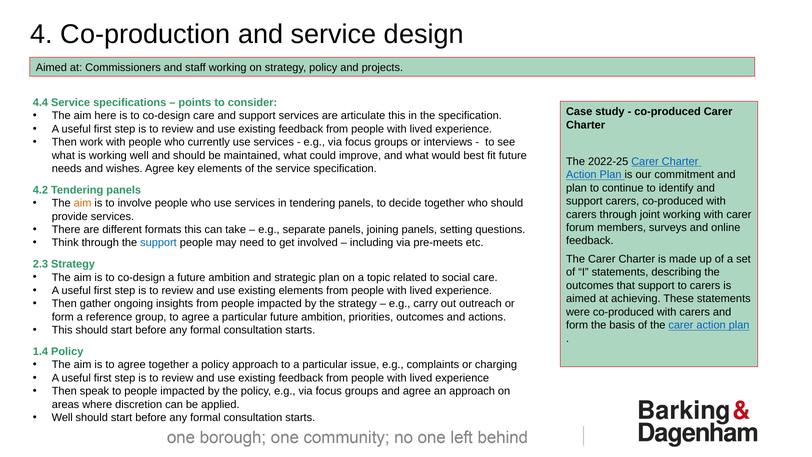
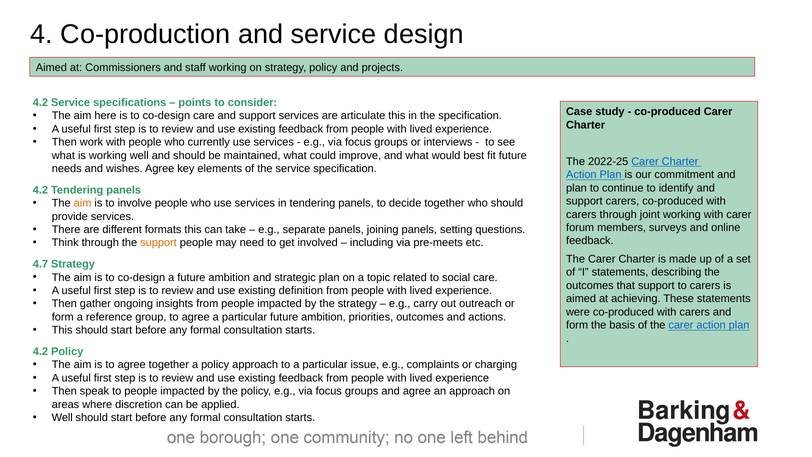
4.4: 4.4 -> 4.2 (40, 103)
support colour: blue -> orange (158, 243)
2.3: 2.3 -> 4.7 (40, 264)
existing elements: elements -> definition (301, 290)
1.4: 1.4 -> 4.2 (40, 351)
